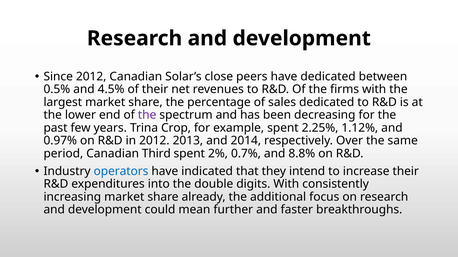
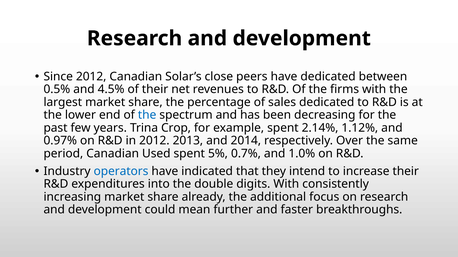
the colour: purple -> blue (147, 115)
2.25%: 2.25% -> 2.14% (320, 128)
Third: Third -> Used (156, 154)
2%: 2% -> 5% (218, 154)
8.8%: 8.8% -> 1.0% (302, 154)
